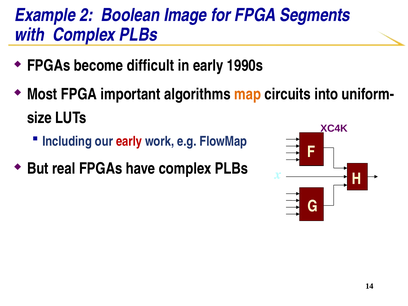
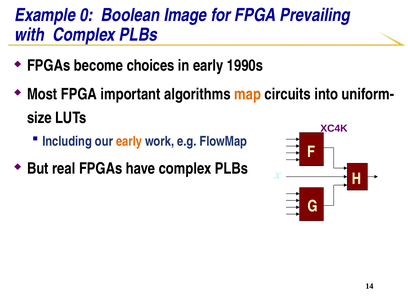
2: 2 -> 0 (86, 15)
Segments: Segments -> Prevailing (315, 15)
difficult: difficult -> choices (151, 66)
early colour: red -> orange (129, 141)
